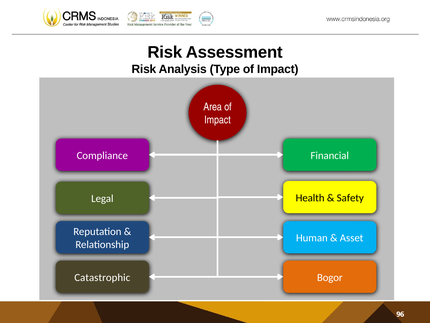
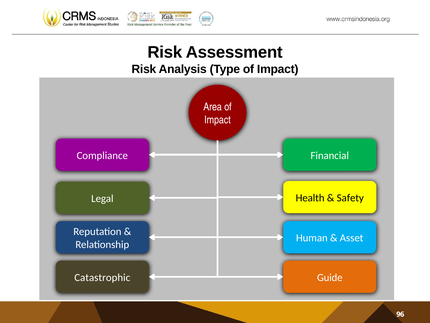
Bogor: Bogor -> Guide (330, 277)
